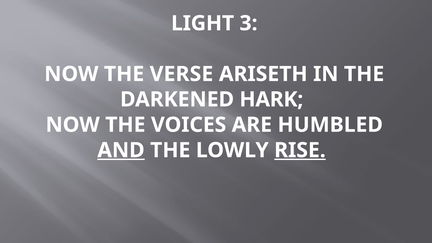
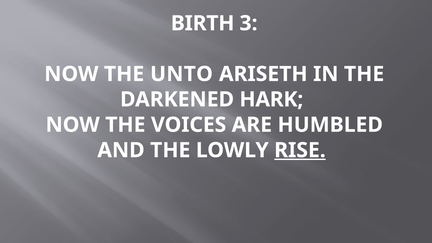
LIGHT: LIGHT -> BIRTH (203, 23)
VERSE: VERSE -> UNTO (181, 74)
AND underline: present -> none (121, 150)
